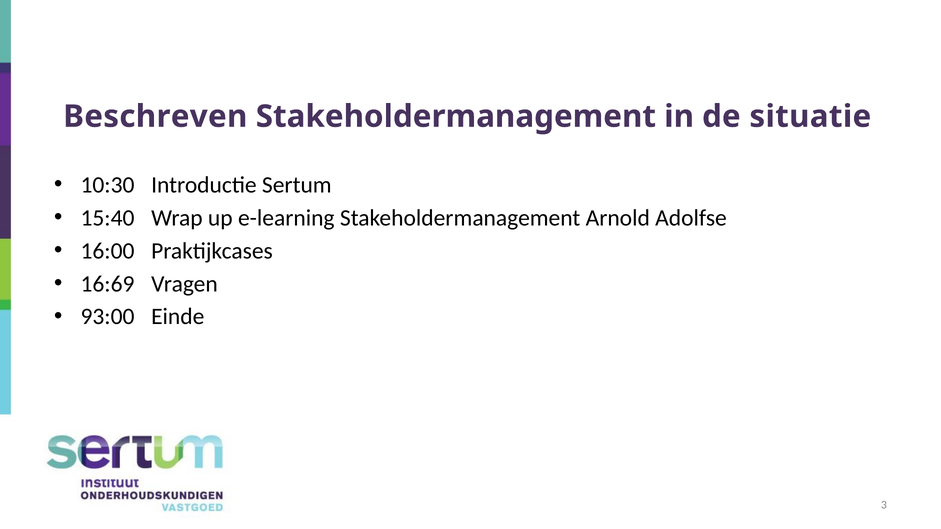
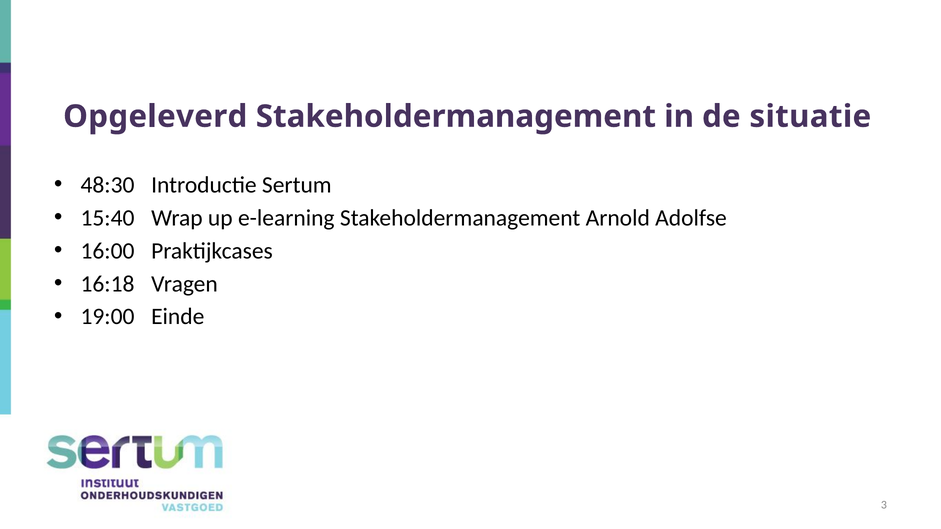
Beschreven: Beschreven -> Opgeleverd (155, 117)
10:30: 10:30 -> 48:30 (108, 185)
16:69: 16:69 -> 16:18 (108, 284)
93:00: 93:00 -> 19:00 (108, 317)
